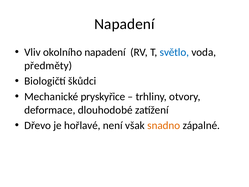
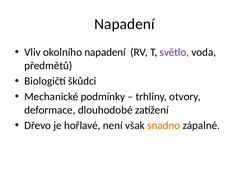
světlo colour: blue -> purple (174, 52)
předměty: předměty -> předmětů (48, 66)
pryskyřice: pryskyřice -> podmínky (103, 97)
